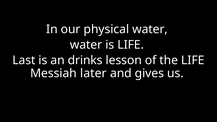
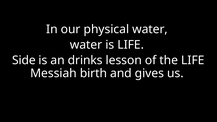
Last: Last -> Side (24, 60)
later: later -> birth (93, 73)
